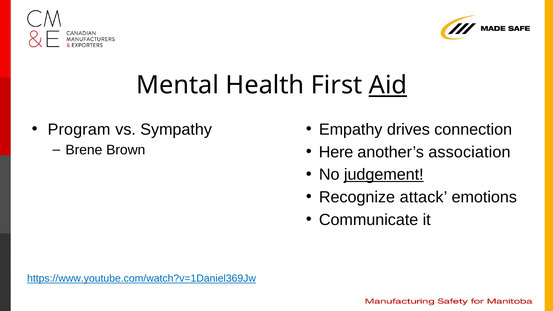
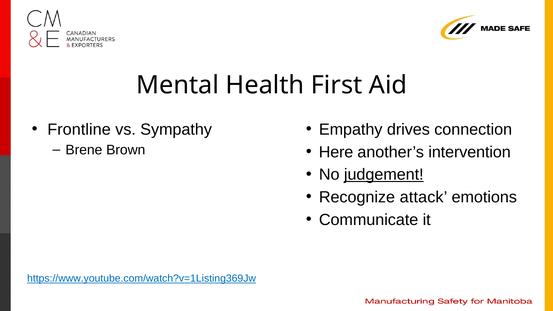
Aid underline: present -> none (388, 85)
Program: Program -> Frontline (79, 130)
association: association -> intervention (470, 152)
https://www.youtube.com/watch?v=1Daniel369Jw: https://www.youtube.com/watch?v=1Daniel369Jw -> https://www.youtube.com/watch?v=1Listing369Jw (142, 278)
